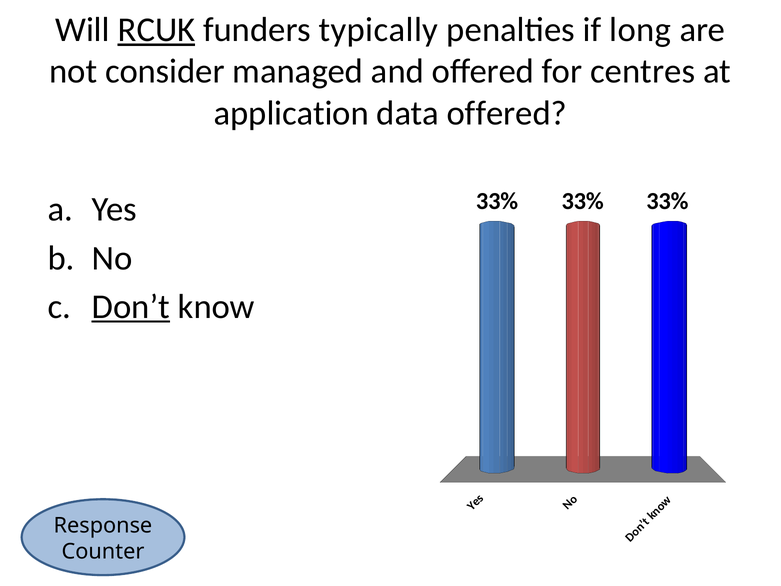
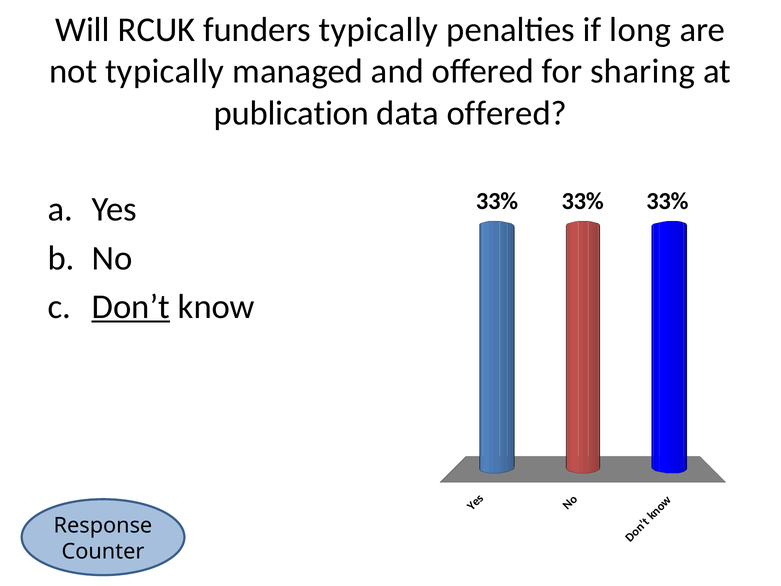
RCUK underline: present -> none (157, 30)
not consider: consider -> typically (165, 72)
centres: centres -> sharing (643, 72)
application: application -> publication (291, 113)
